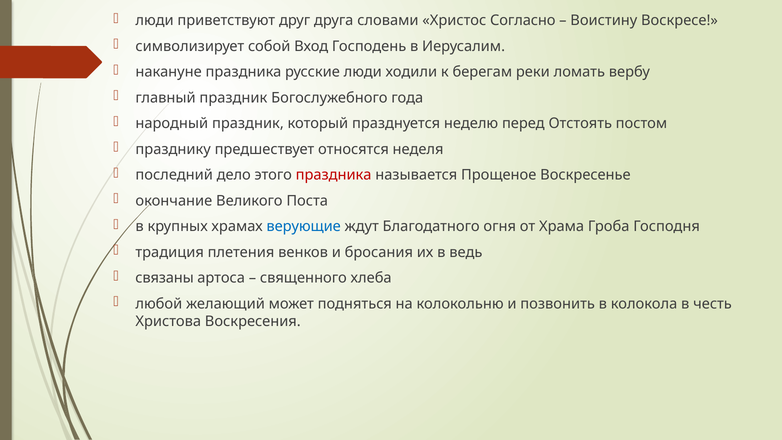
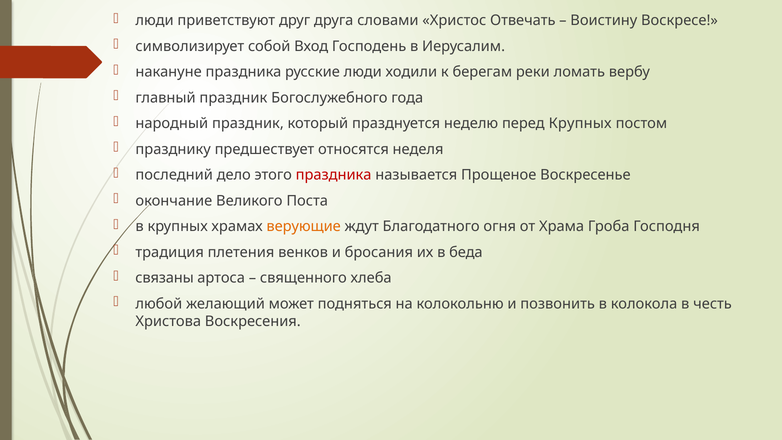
Согласно: Согласно -> Отвечать (523, 21)
перед Отстоять: Отстоять -> Крупных (580, 124)
верующие colour: blue -> orange (304, 227)
ведь: ведь -> беда (466, 252)
